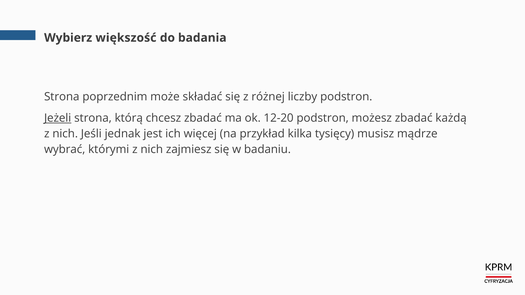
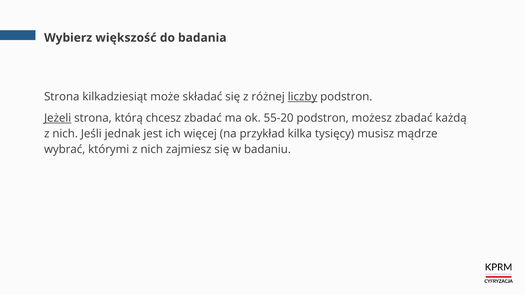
poprzednim: poprzednim -> kilkadziesiąt (115, 97)
liczby underline: none -> present (302, 97)
12-20: 12-20 -> 55-20 (279, 118)
